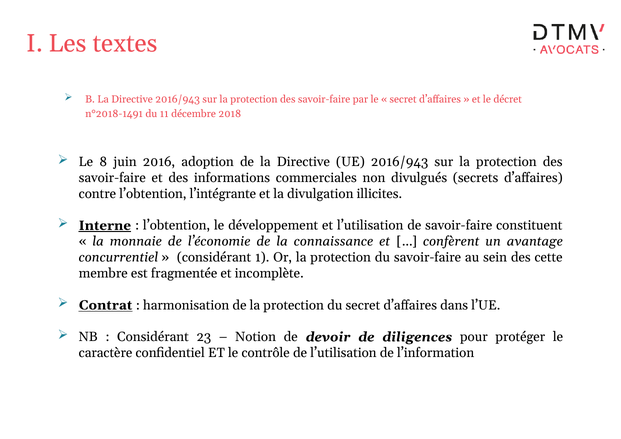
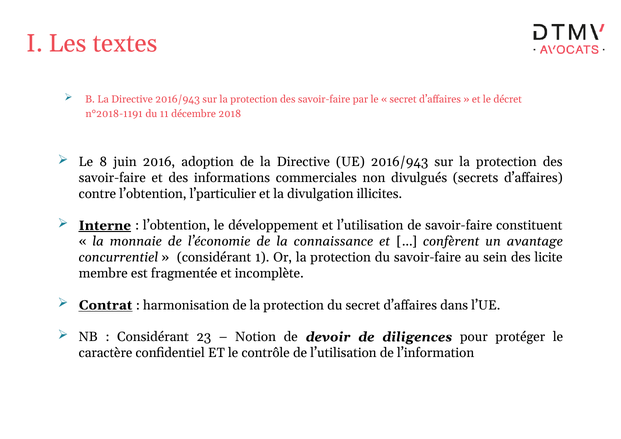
n°2018-1491: n°2018-1491 -> n°2018-1191 (114, 114)
l’intégrante: l’intégrante -> l’particulier (223, 194)
cette: cette -> licite (549, 257)
